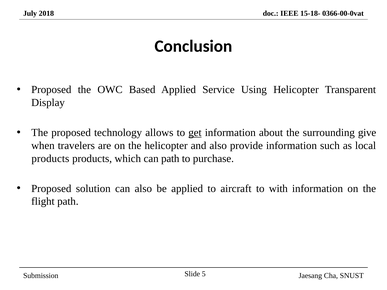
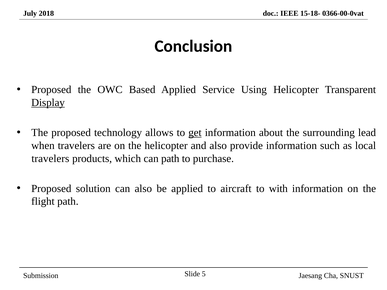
Display underline: none -> present (48, 103)
give: give -> lead (367, 133)
products: products -> travelers (50, 159)
